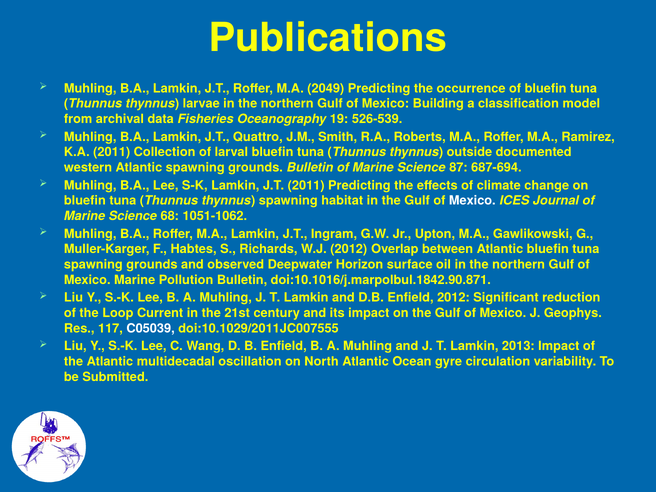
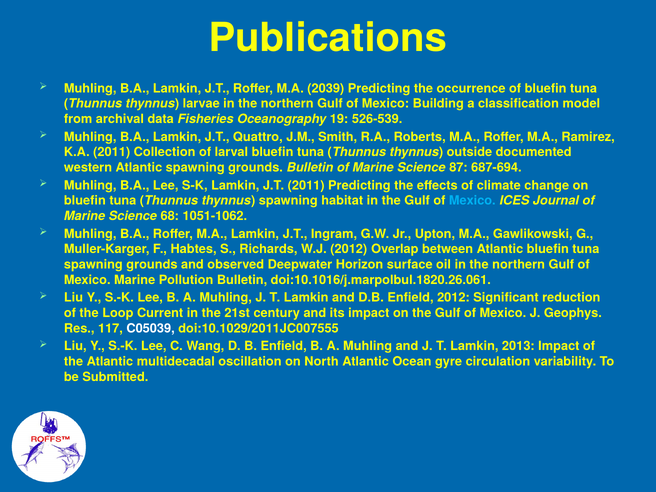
2049: 2049 -> 2039 (326, 88)
Mexico colour: white -> light blue (472, 201)
doi:10.1016/j.marpolbul.1842.90.871: doi:10.1016/j.marpolbul.1842.90.871 -> doi:10.1016/j.marpolbul.1820.26.061 (381, 280)
